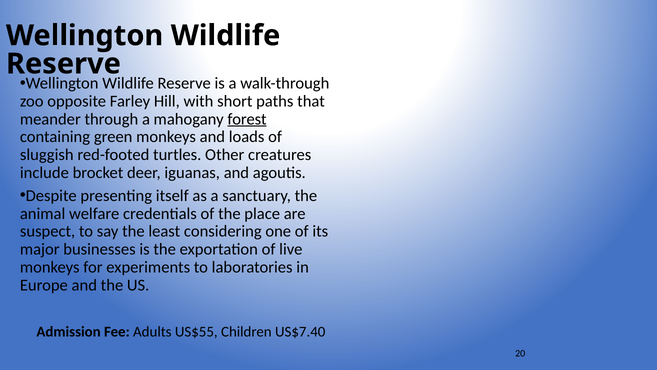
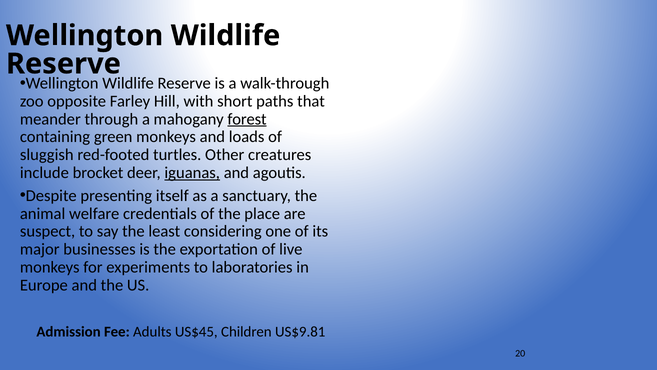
iguanas underline: none -> present (192, 173)
US$55: US$55 -> US$45 (196, 331)
US$7.40: US$7.40 -> US$9.81 (300, 331)
